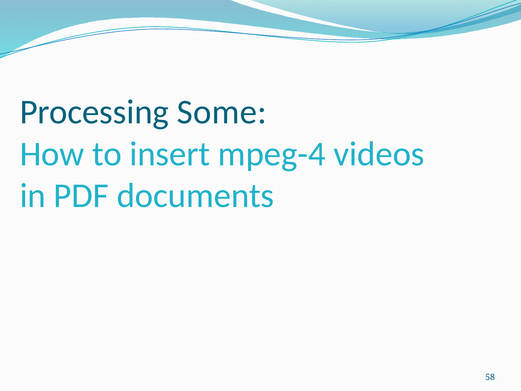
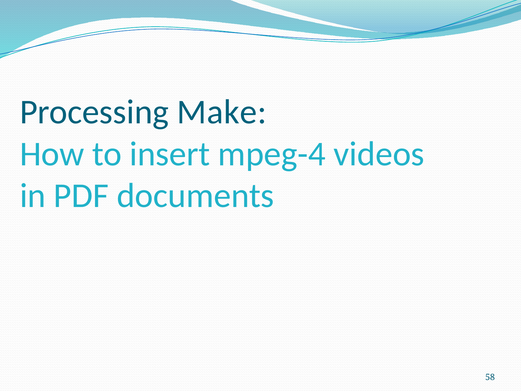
Some: Some -> Make (222, 112)
